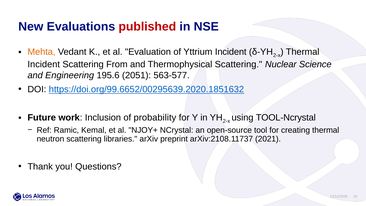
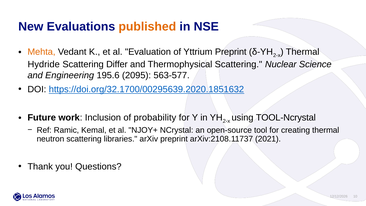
published colour: red -> orange (147, 26)
Yttrium Incident: Incident -> Preprint (231, 52)
Incident: Incident -> Hydride (44, 64)
From: From -> Differ (117, 64)
2051: 2051 -> 2095 (137, 75)
https://doi.org/99.6652/00295639.2020.1851632: https://doi.org/99.6652/00295639.2020.1851632 -> https://doi.org/32.1700/00295639.2020.1851632 (146, 89)
